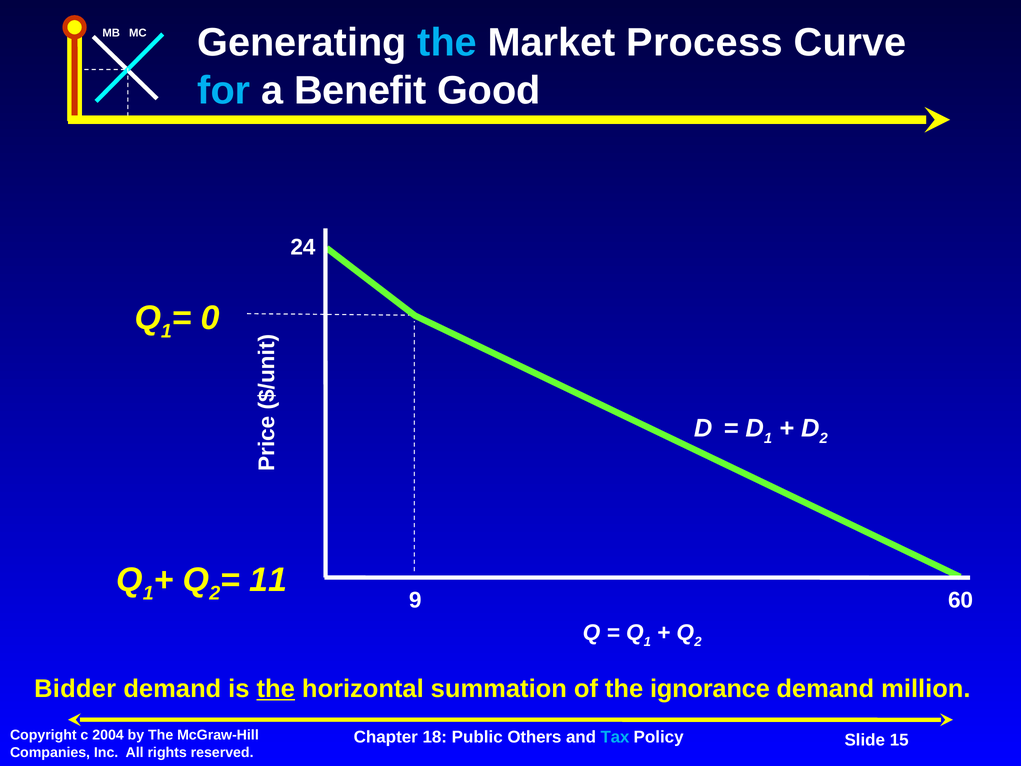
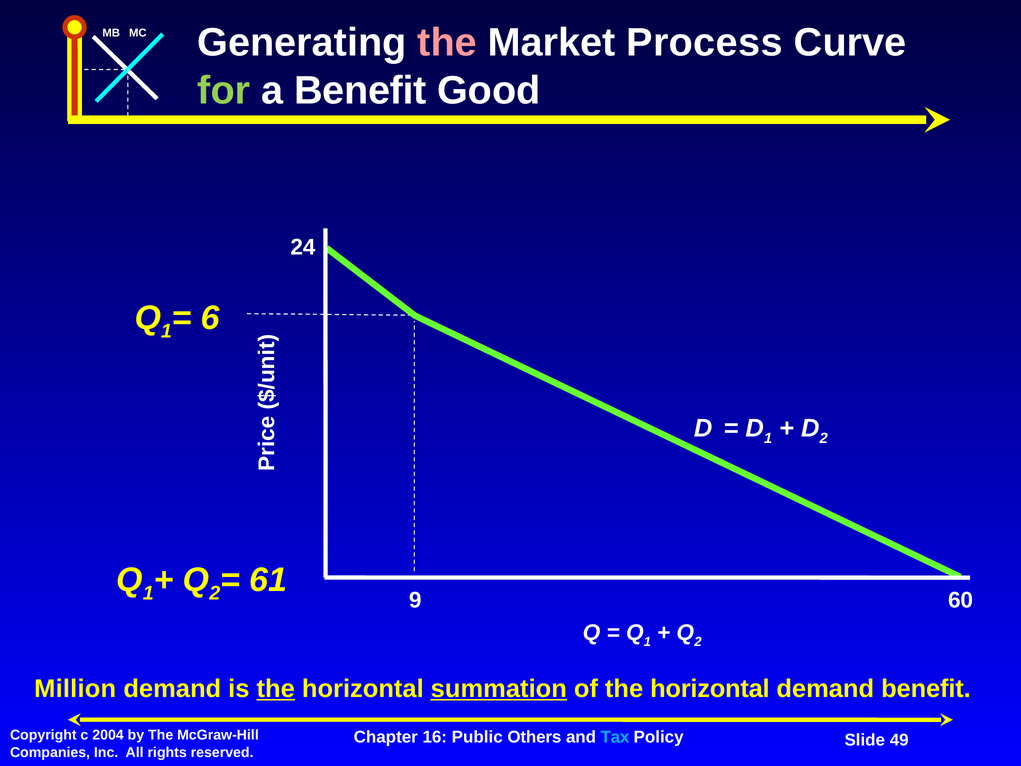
the colour: light blue -> pink (447, 43)
for colour: light blue -> light green (224, 90)
0: 0 -> 6 (210, 318)
11: 11 -> 61 (268, 580)
Bidder: Bidder -> Million (75, 689)
summation underline: none -> present (499, 689)
of the ignorance: ignorance -> horizontal (710, 689)
demand million: million -> benefit (926, 689)
18: 18 -> 16 (435, 737)
15: 15 -> 49 (899, 740)
